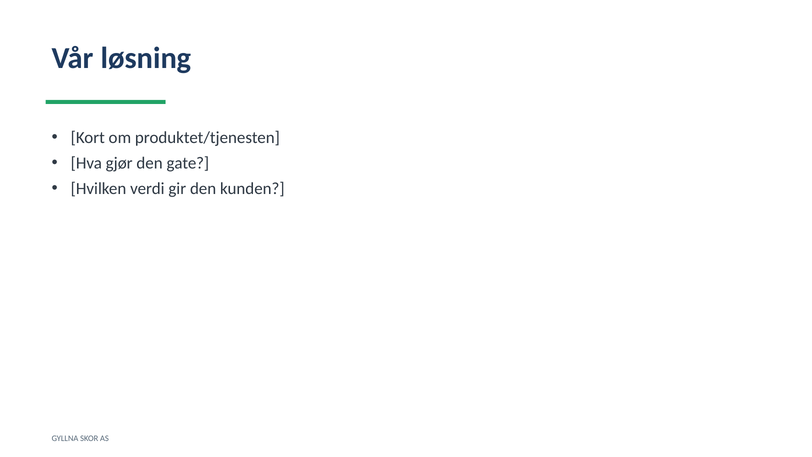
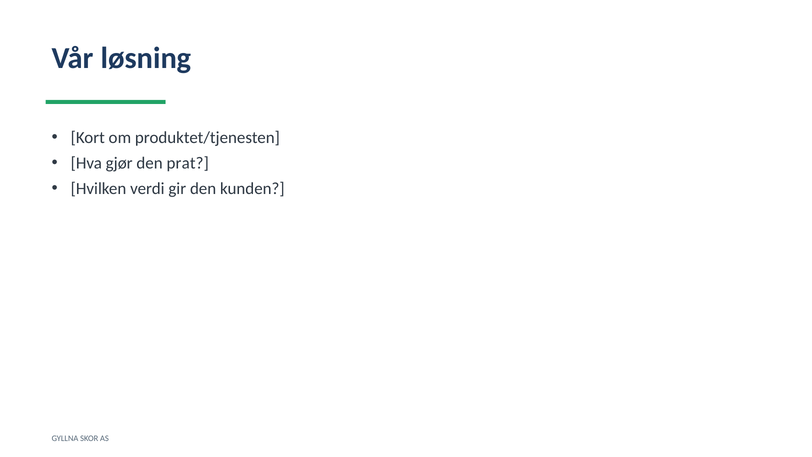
gate: gate -> prat (188, 163)
